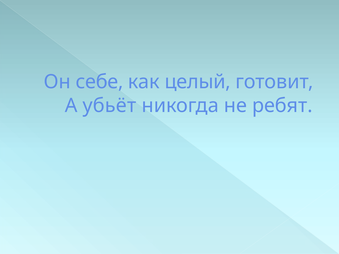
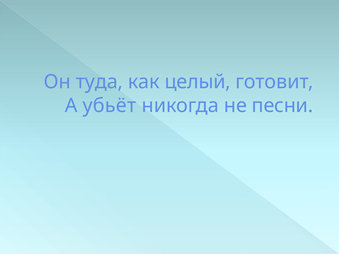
себе: себе -> туда (99, 82)
ребят: ребят -> песни (282, 106)
